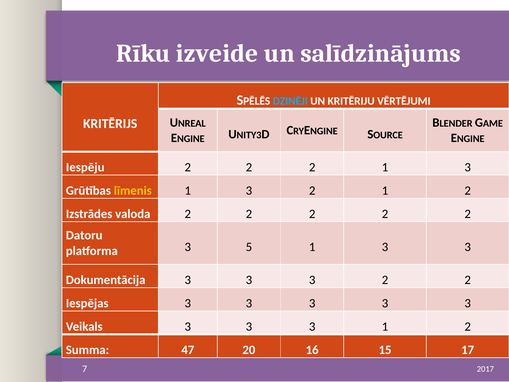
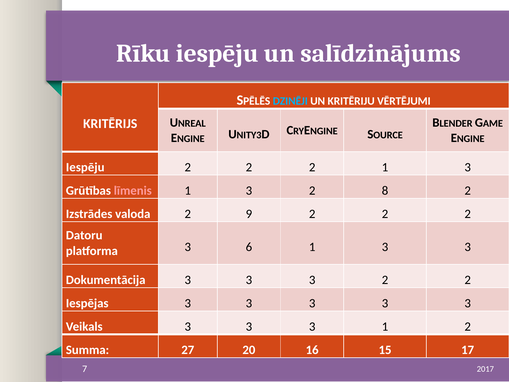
Rīku izveide: izveide -> iespēju (217, 53)
līmenis colour: yellow -> pink (133, 190)
3 2 1: 1 -> 8 (385, 190)
valoda 2 2: 2 -> 9 (249, 214)
5: 5 -> 6 (249, 247)
47: 47 -> 27 (188, 350)
